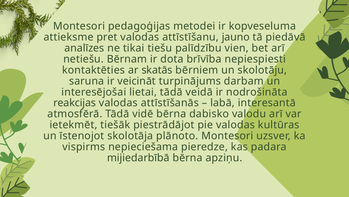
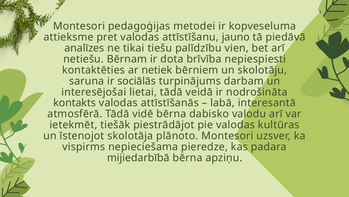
skatās: skatās -> netiek (157, 70)
veicināt: veicināt -> sociālās (137, 81)
reakcijas: reakcijas -> kontakts (75, 103)
